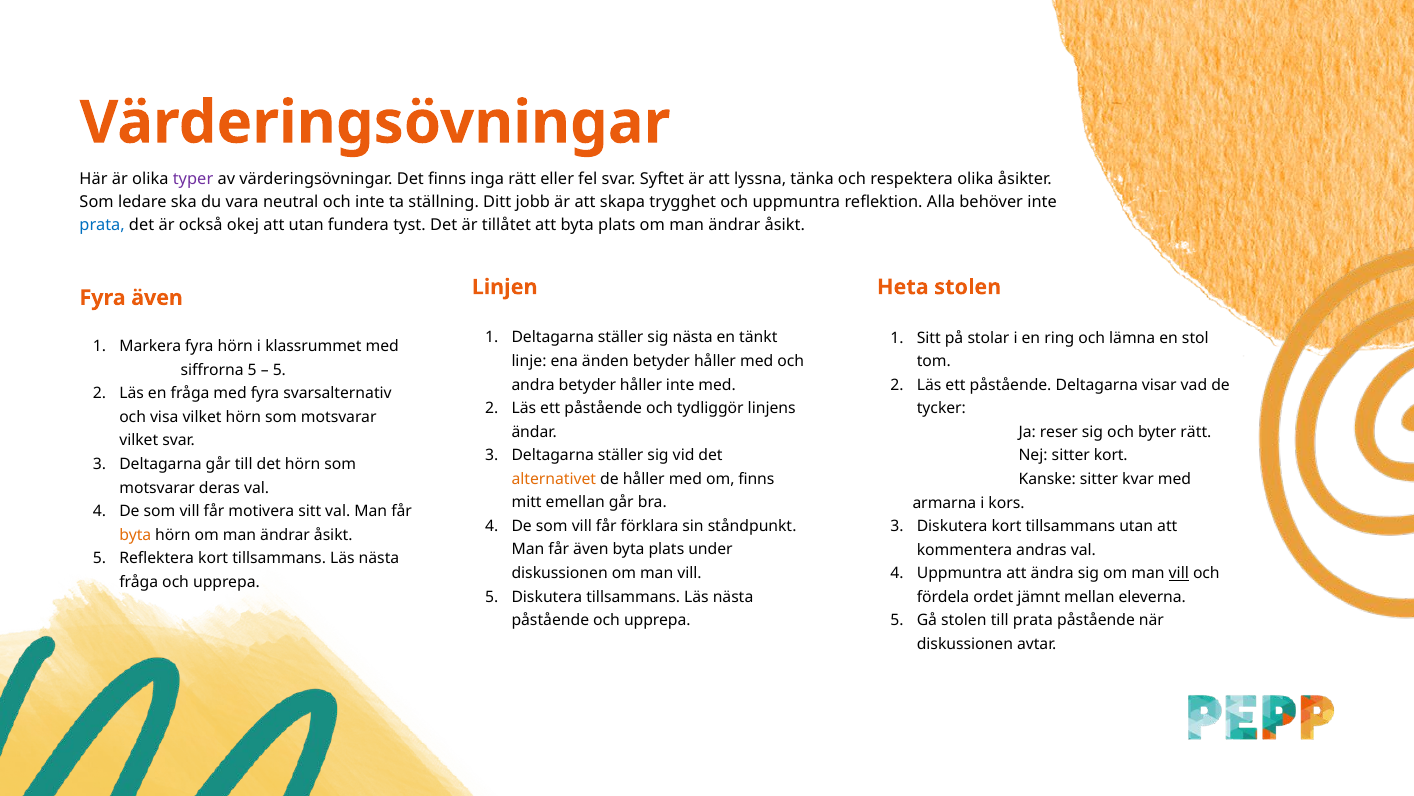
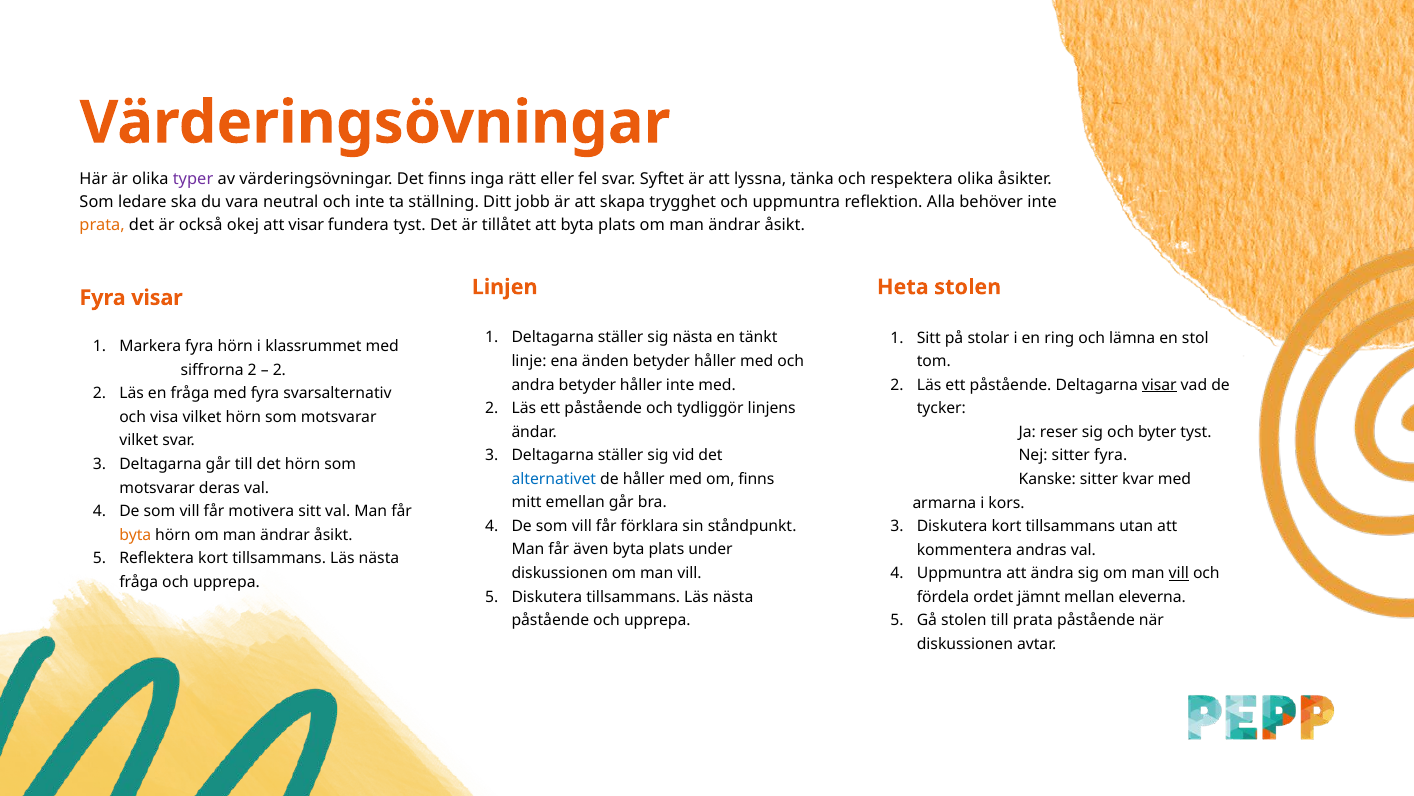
prata colour: blue -> orange (102, 225)
att utan: utan -> visar (306, 225)
Fyra även: även -> visar (157, 298)
siffrorna 5: 5 -> 2 (252, 370)
5: 5 -> 2 (279, 370)
visar underline: none -> present (1159, 385)
byter rätt: rätt -> tyst (1196, 432)
sitter kort: kort -> fyra (1111, 455)
alternativet colour: orange -> blue (554, 479)
